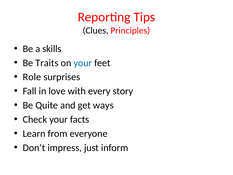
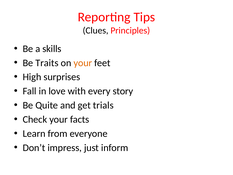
your colour: blue -> orange (83, 63)
Role: Role -> High (32, 77)
ways: ways -> trials (103, 105)
